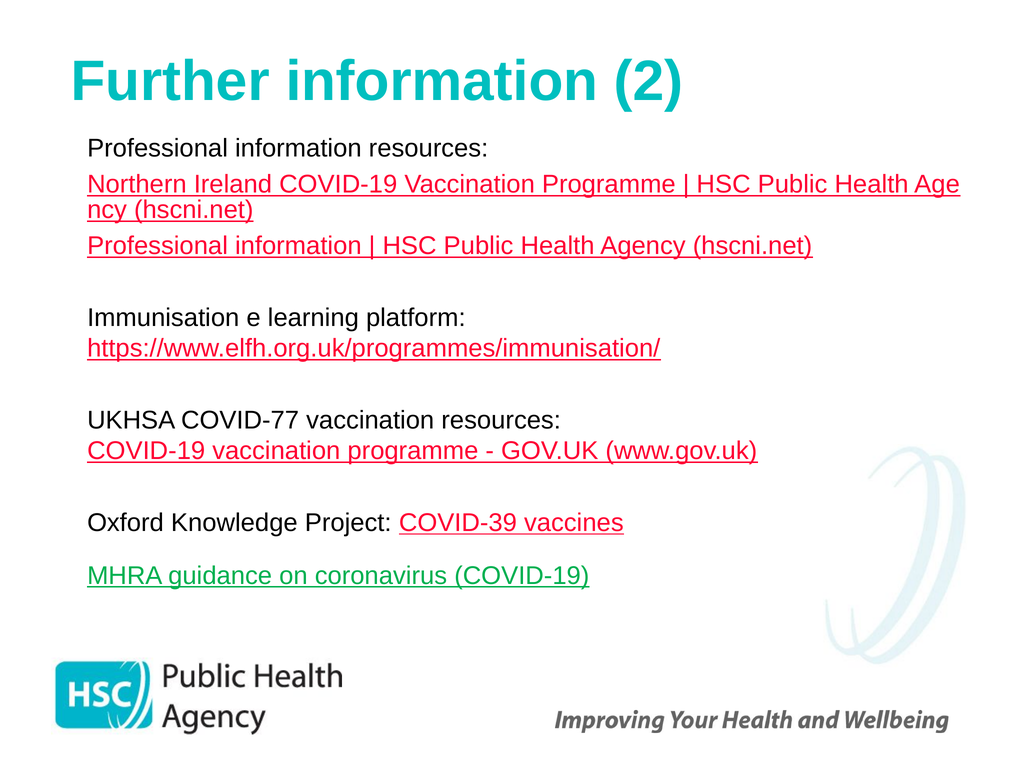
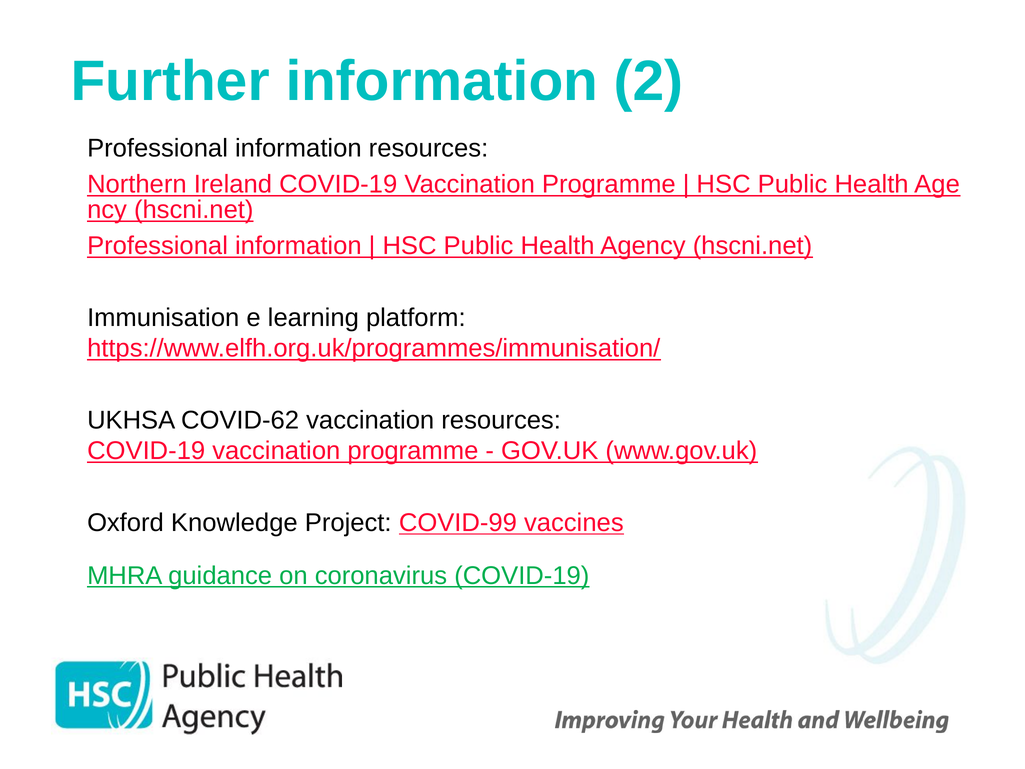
COVID-77: COVID-77 -> COVID-62 (240, 420)
COVID-39: COVID-39 -> COVID-99 (458, 522)
